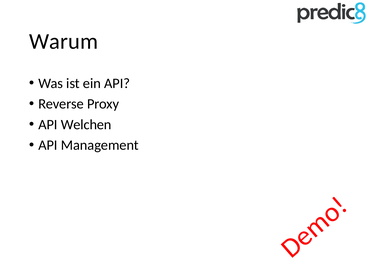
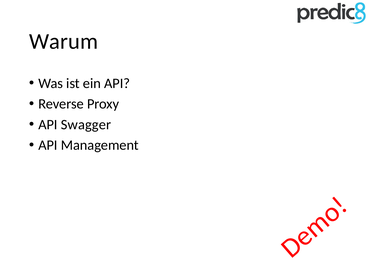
Welchen: Welchen -> Swagger (86, 124)
